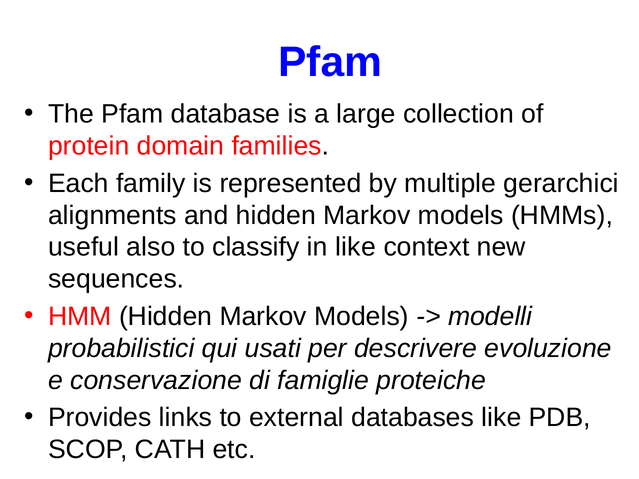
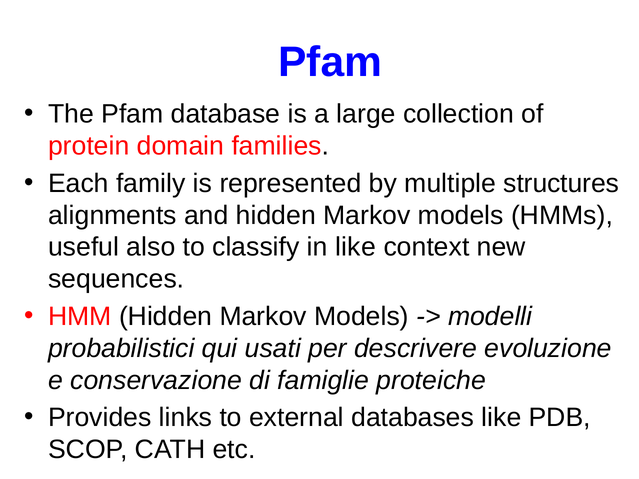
gerarchici: gerarchici -> structures (561, 183)
